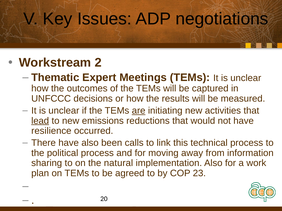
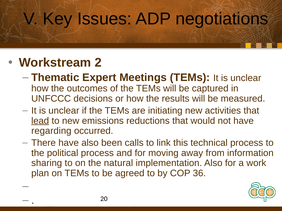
are underline: present -> none (139, 111)
resilience: resilience -> regarding (51, 131)
23: 23 -> 36 (199, 174)
